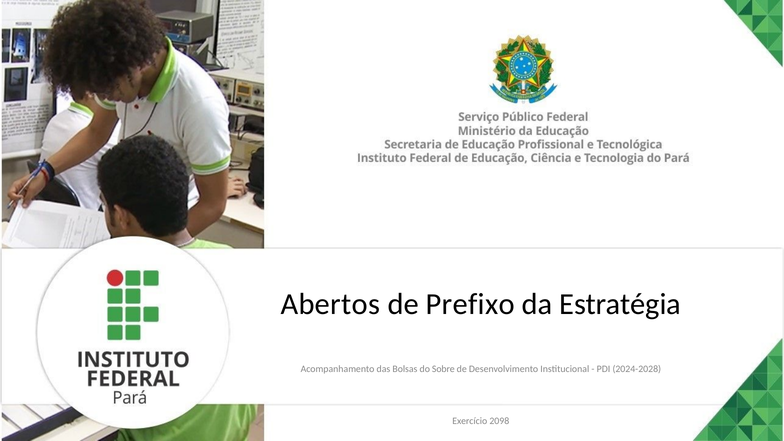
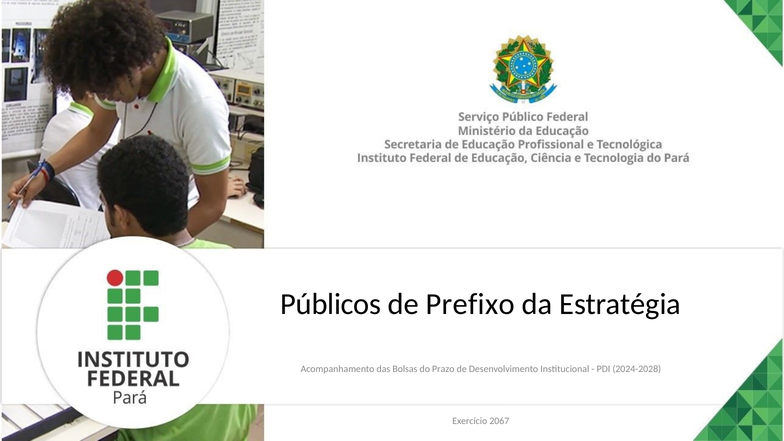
Abertos: Abertos -> Públicos (331, 304)
Sobre: Sobre -> Prazo (443, 369)
2098: 2098 -> 2067 (499, 421)
